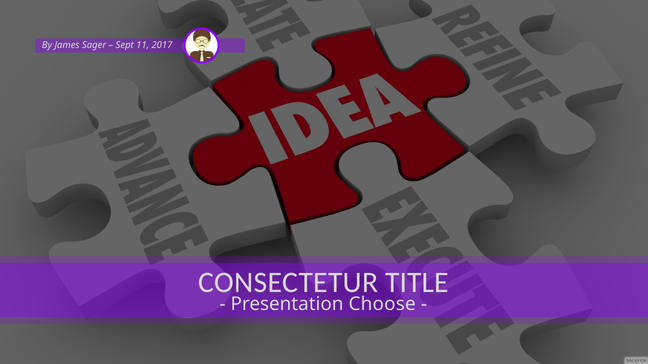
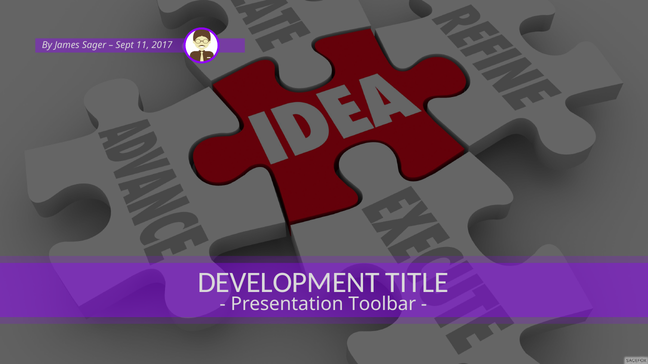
CONSECTETUR: CONSECTETUR -> DEVELOPMENT (289, 283)
Choose: Choose -> Toolbar (382, 304)
